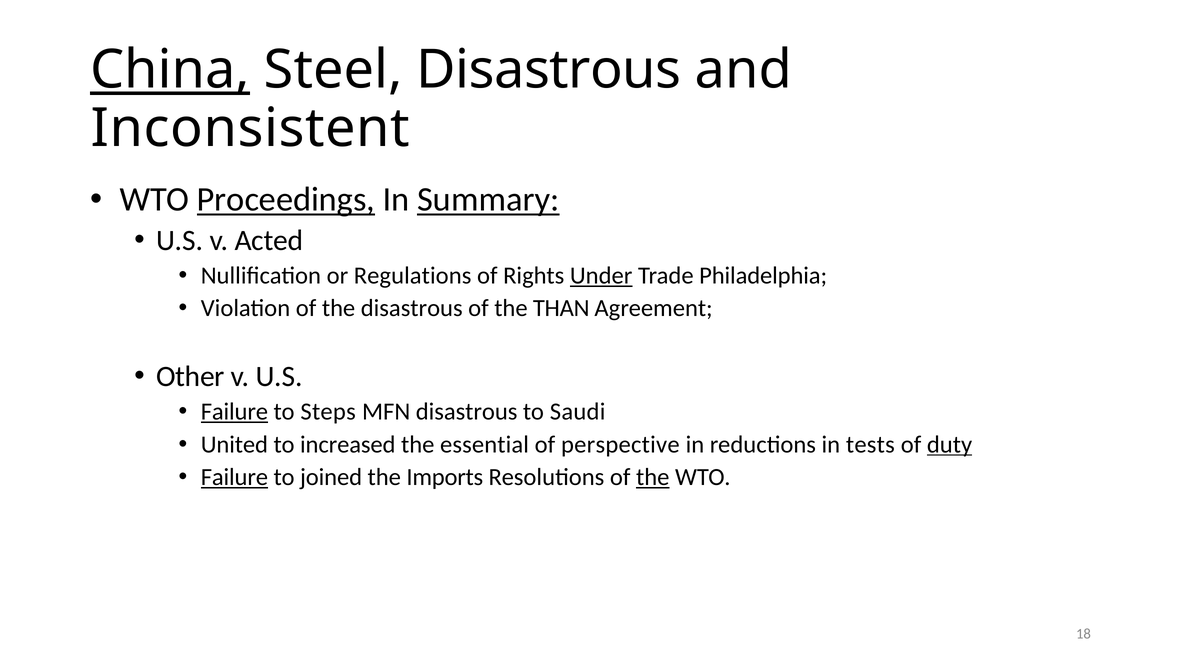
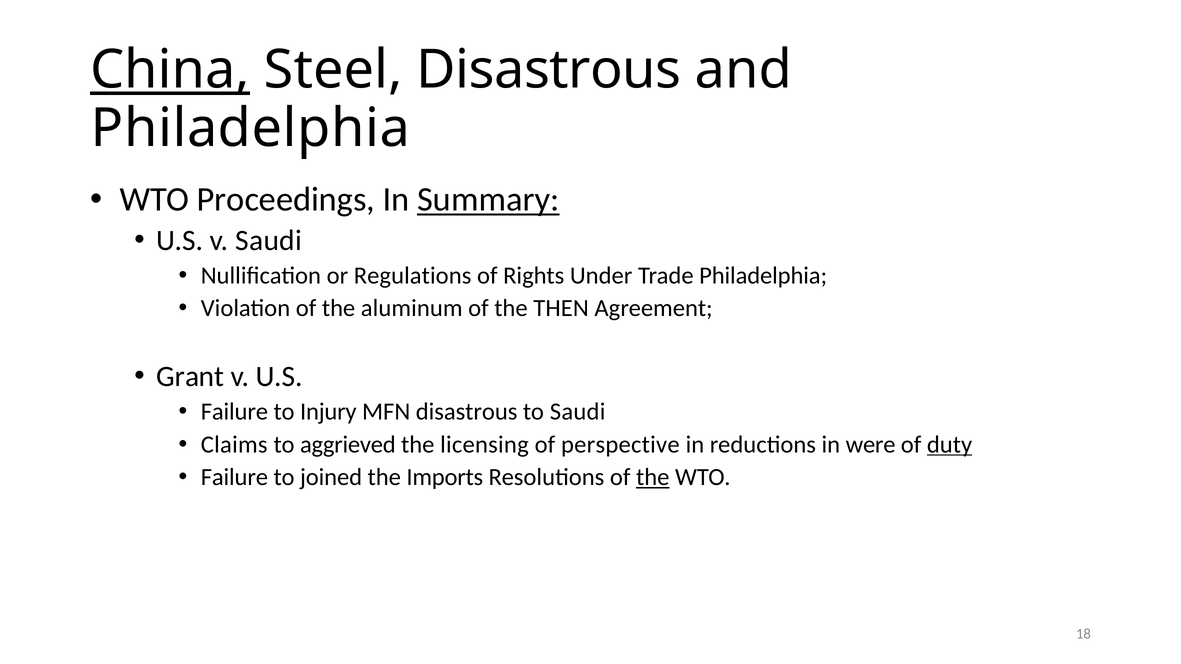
Inconsistent: Inconsistent -> Philadelphia (250, 128)
Proceedings underline: present -> none (286, 200)
v Acted: Acted -> Saudi (269, 240)
Under underline: present -> none (601, 276)
the disastrous: disastrous -> aluminum (412, 308)
THAN: THAN -> THEN (561, 308)
Other: Other -> Grant (190, 377)
Failure underline: present -> none (234, 412)
Steps: Steps -> Injury (328, 412)
United: United -> Claims (234, 445)
increased: increased -> aggrieved (348, 445)
essential: essential -> licensing (484, 445)
tests: tests -> were (871, 445)
Failure underline: present -> none (234, 477)
